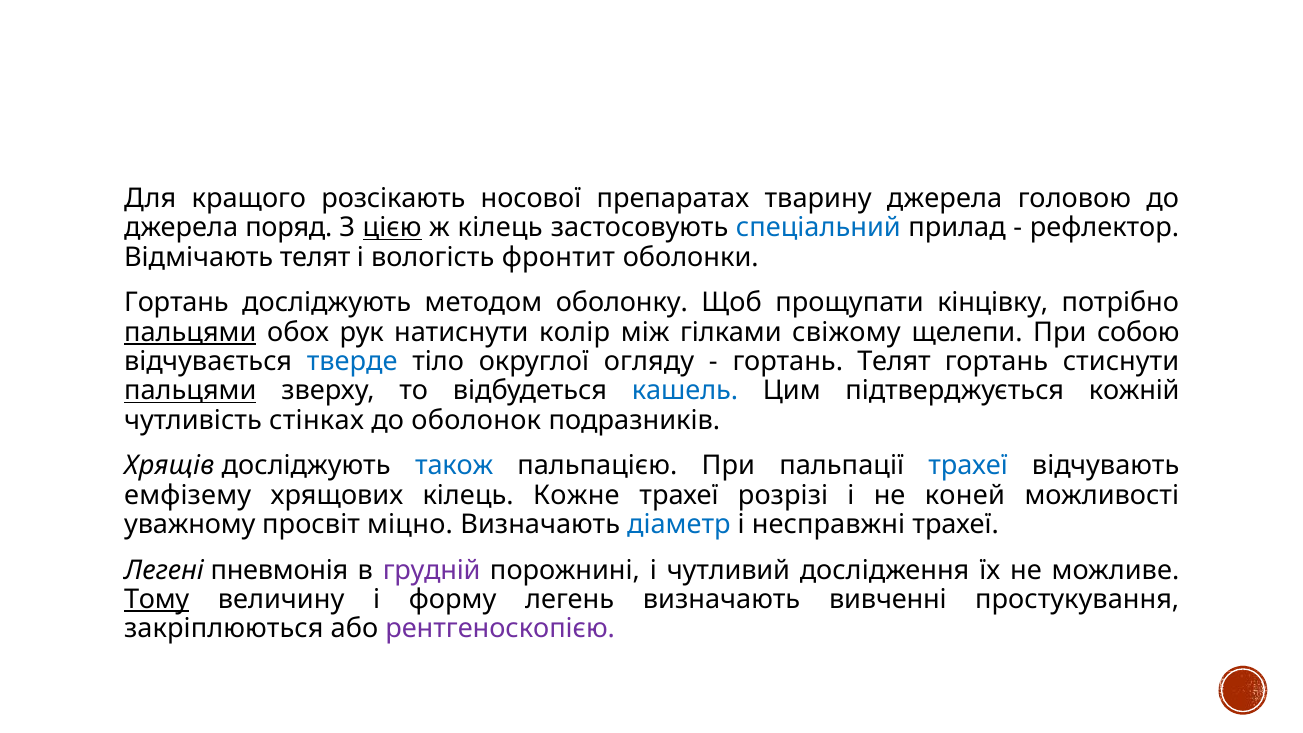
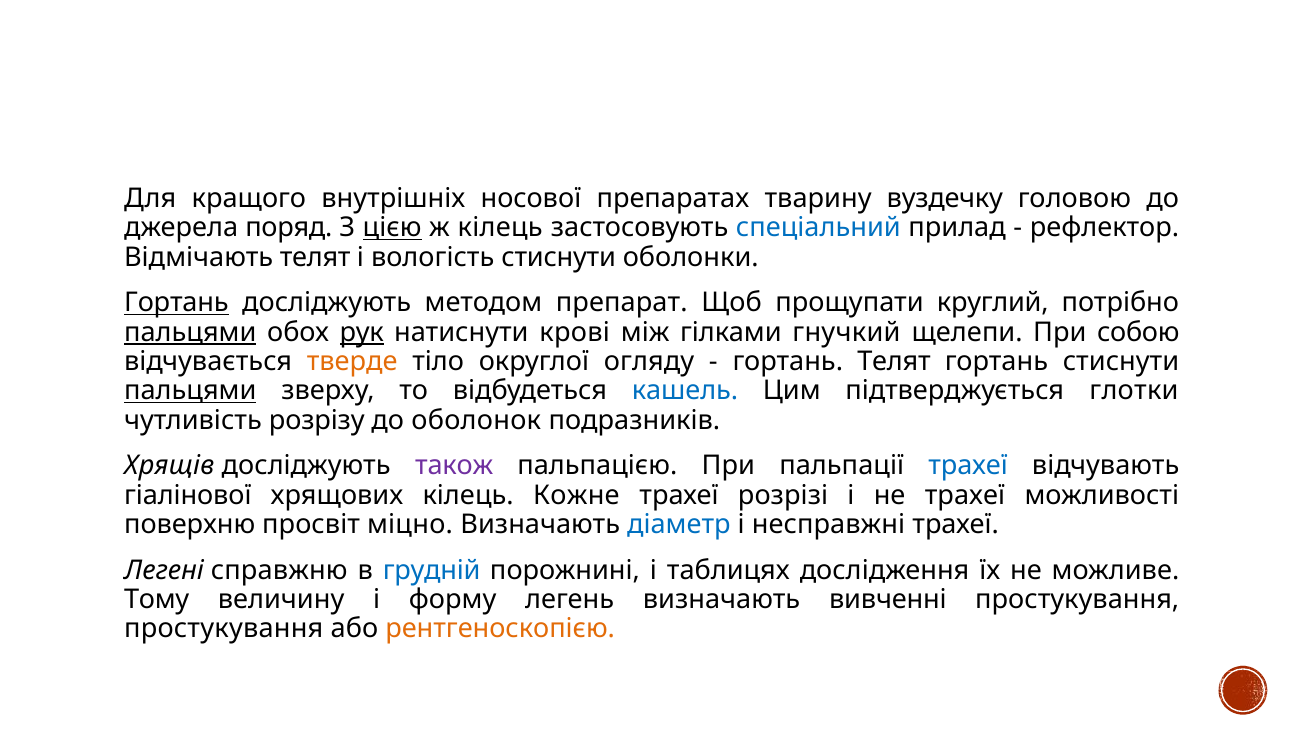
розсікають: розсікають -> внутрішніх (393, 198)
тварину джерела: джерела -> вуздечку (945, 198)
вологість фронтит: фронтит -> стиснути (559, 257)
Гортань underline: none -> present (176, 303)
оболонку: оболонку -> препарат (622, 303)
кінцівку: кінцівку -> круглий (993, 303)
рук underline: none -> present (362, 332)
колір: колір -> крові (575, 332)
свіжому: свіжому -> гнучкий (846, 332)
тверде colour: blue -> orange (352, 361)
кожній: кожній -> глотки (1134, 391)
стінках: стінках -> розрізу (317, 420)
також colour: blue -> purple (454, 466)
емфізему: емфізему -> гіалінової (188, 495)
не коней: коней -> трахеї (965, 495)
уважному: уважному -> поверхню (190, 524)
пневмонія: пневмонія -> справжню (279, 570)
грудній colour: purple -> blue (432, 570)
чутливий: чутливий -> таблицях (728, 570)
Тому underline: present -> none (157, 599)
закріплюються: закріплюються -> простукування (224, 629)
рентгеноскопією colour: purple -> orange (500, 629)
